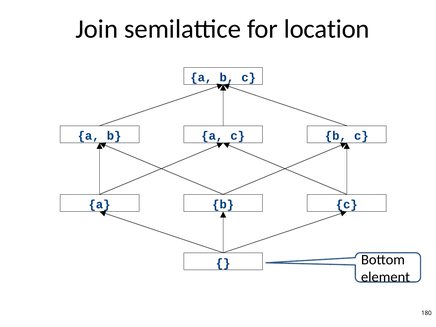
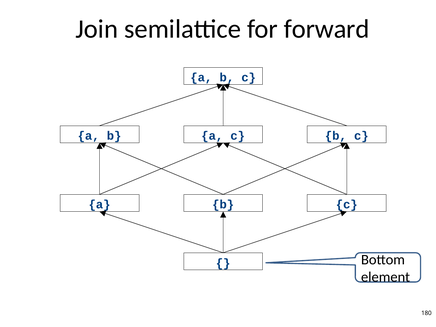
location: location -> forward (327, 29)
